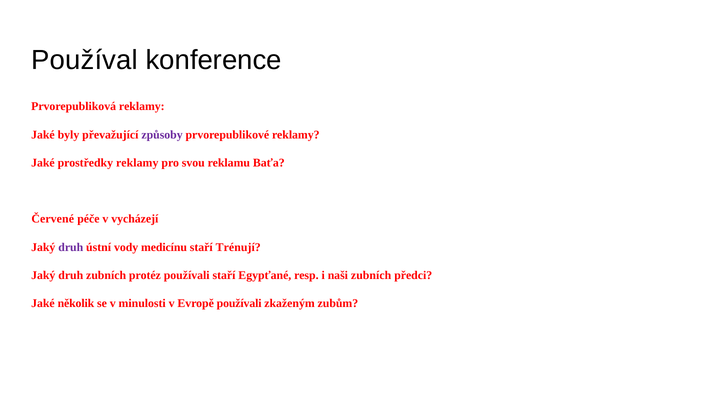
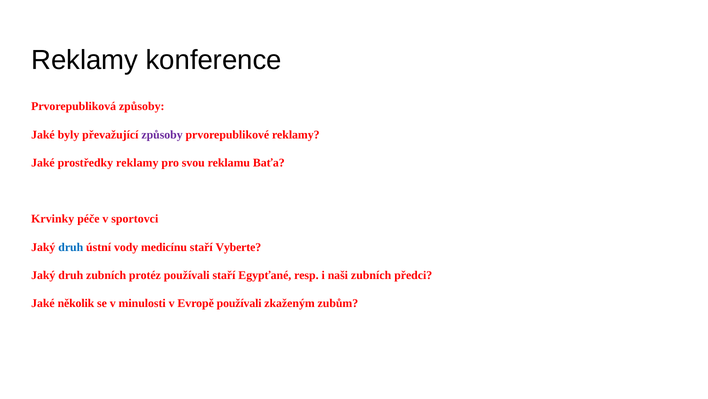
Používal: Používal -> Reklamy (85, 60)
Prvorepubliková reklamy: reklamy -> způsoby (142, 106)
Červené: Červené -> Krvinky (53, 219)
vycházejí: vycházejí -> sportovci (135, 219)
druh colour: purple -> blue (71, 247)
Trénují: Trénují -> Vyberte (238, 247)
